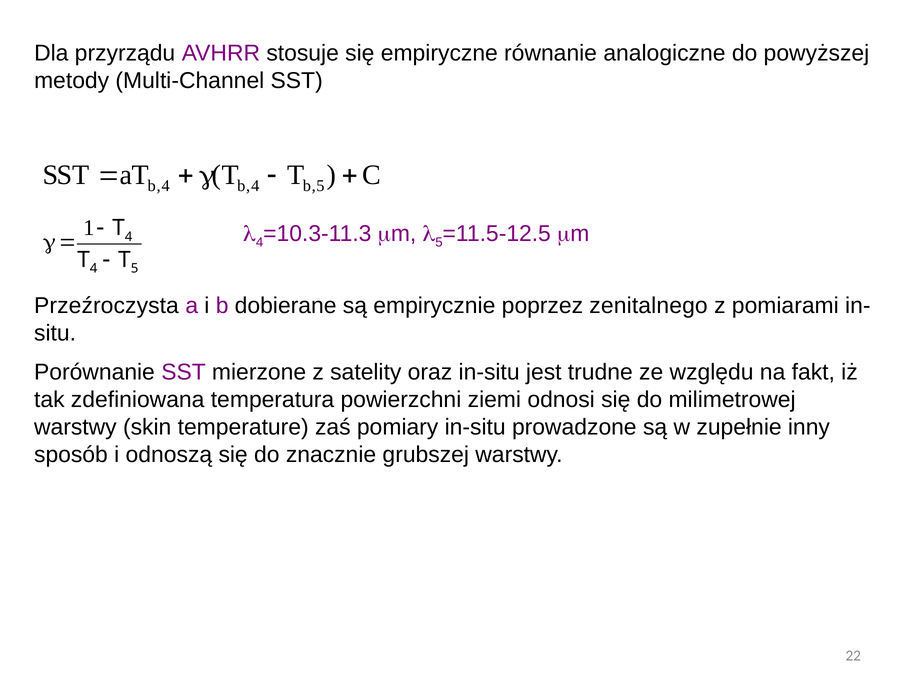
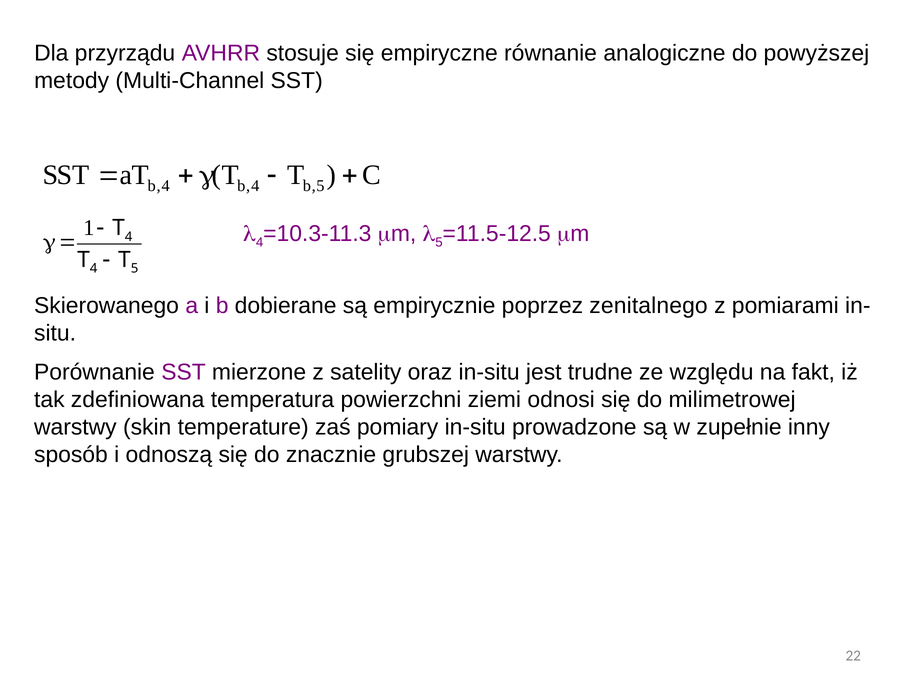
Przeźroczysta: Przeźroczysta -> Skierowanego (107, 306)
